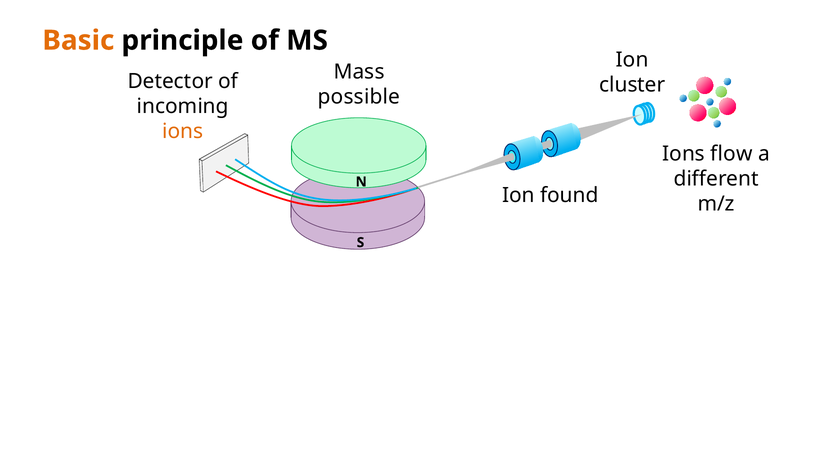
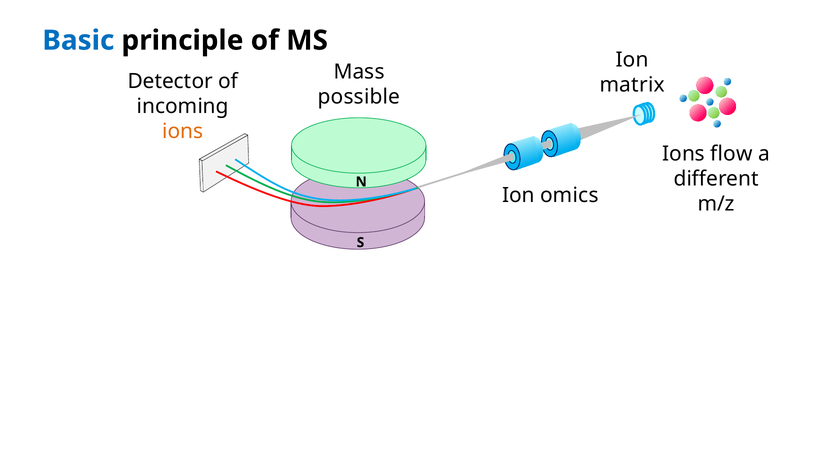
Basic colour: orange -> blue (78, 40)
cluster: cluster -> matrix (632, 85)
found: found -> omics (569, 195)
